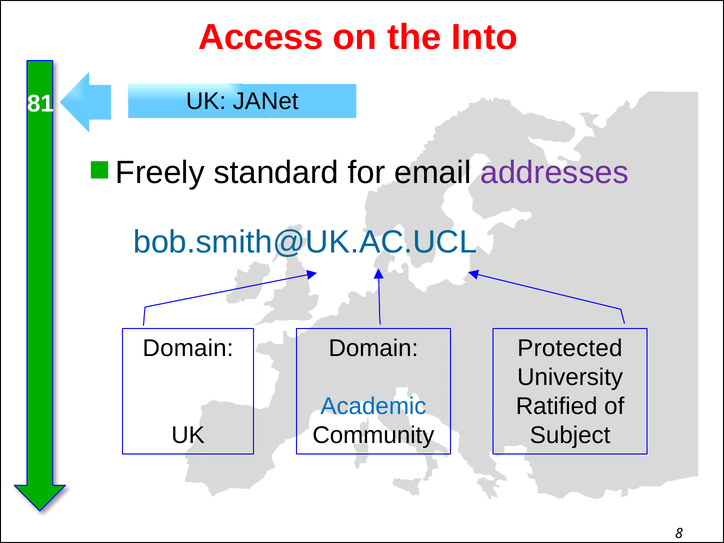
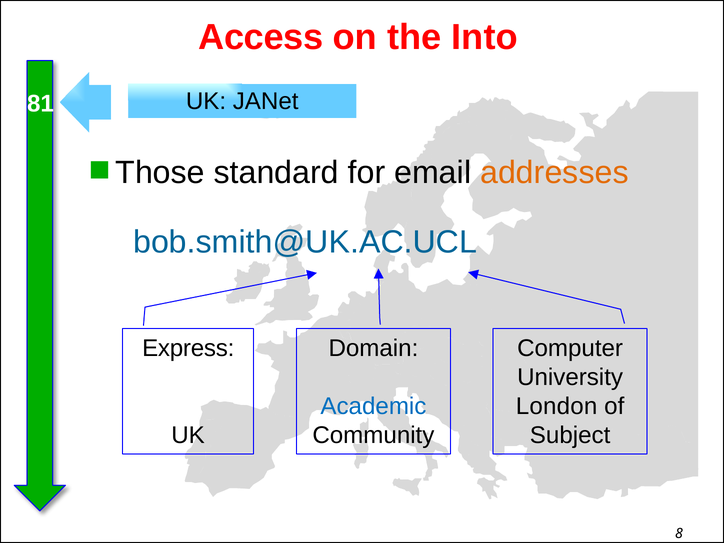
Freely: Freely -> Those (160, 173)
addresses colour: purple -> orange (554, 173)
Domain: Domain -> Express (188, 348)
Protected: Protected -> Computer (570, 348)
Ratified: Ratified -> London (557, 406)
